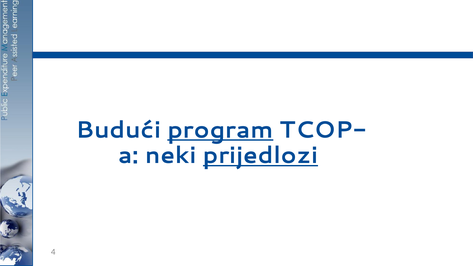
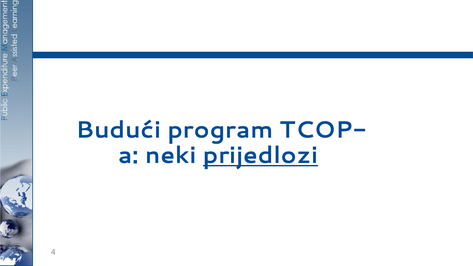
program underline: present -> none (220, 130)
